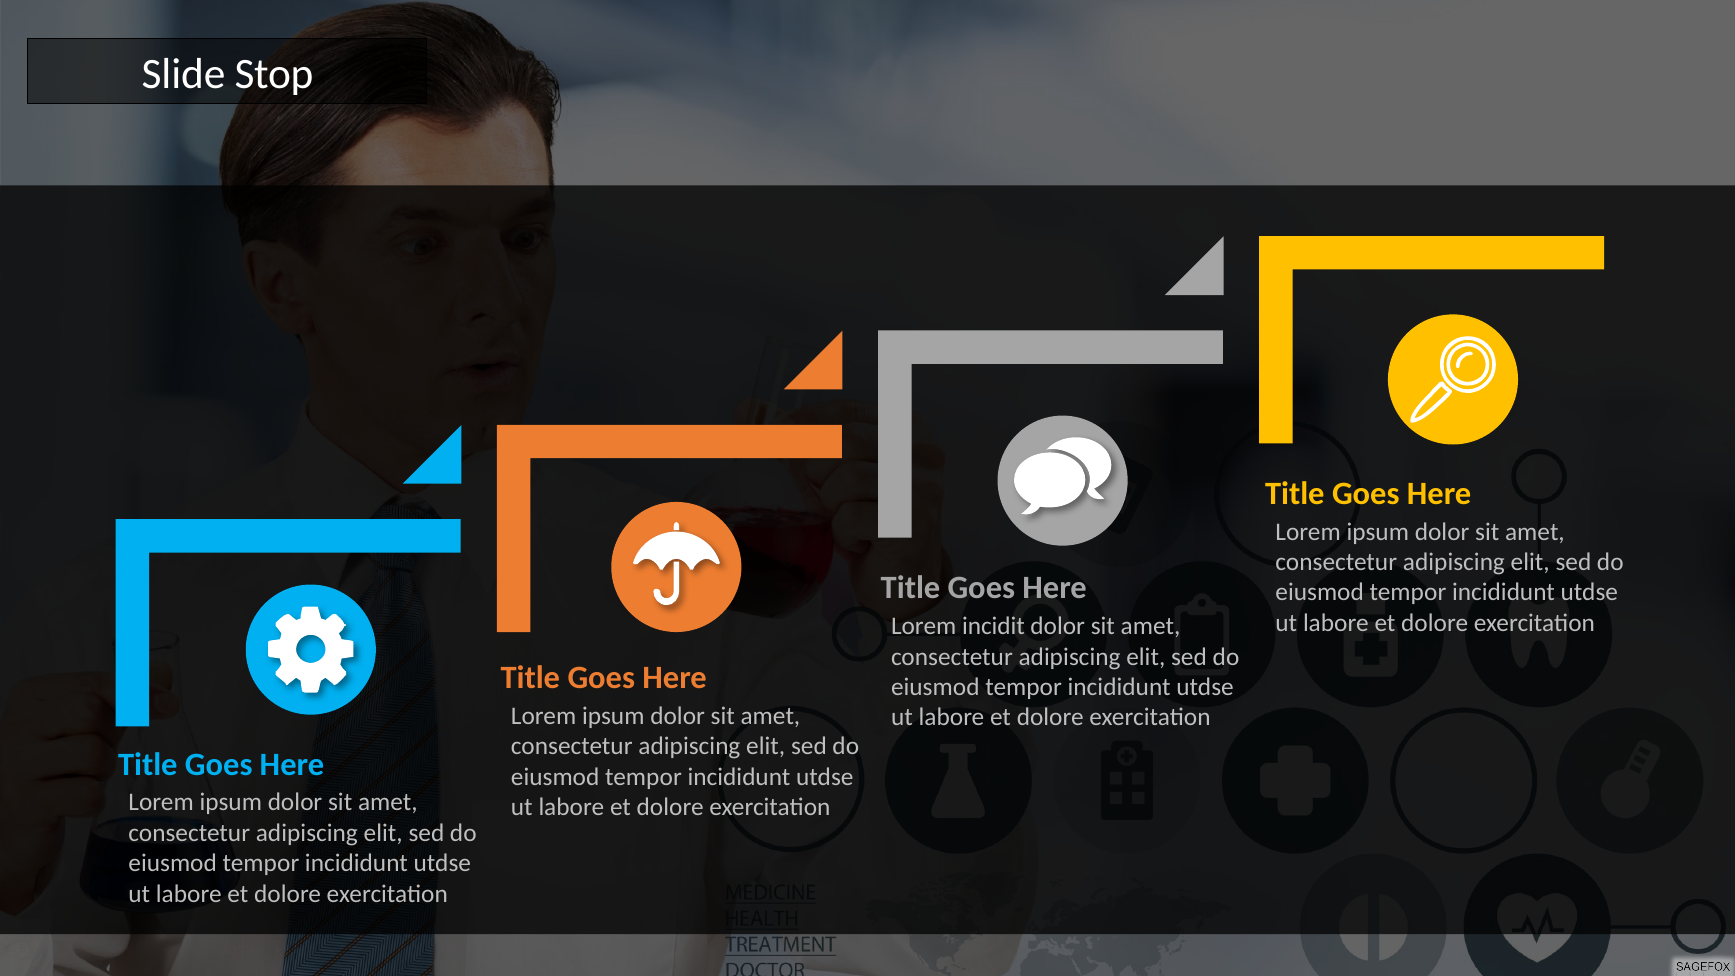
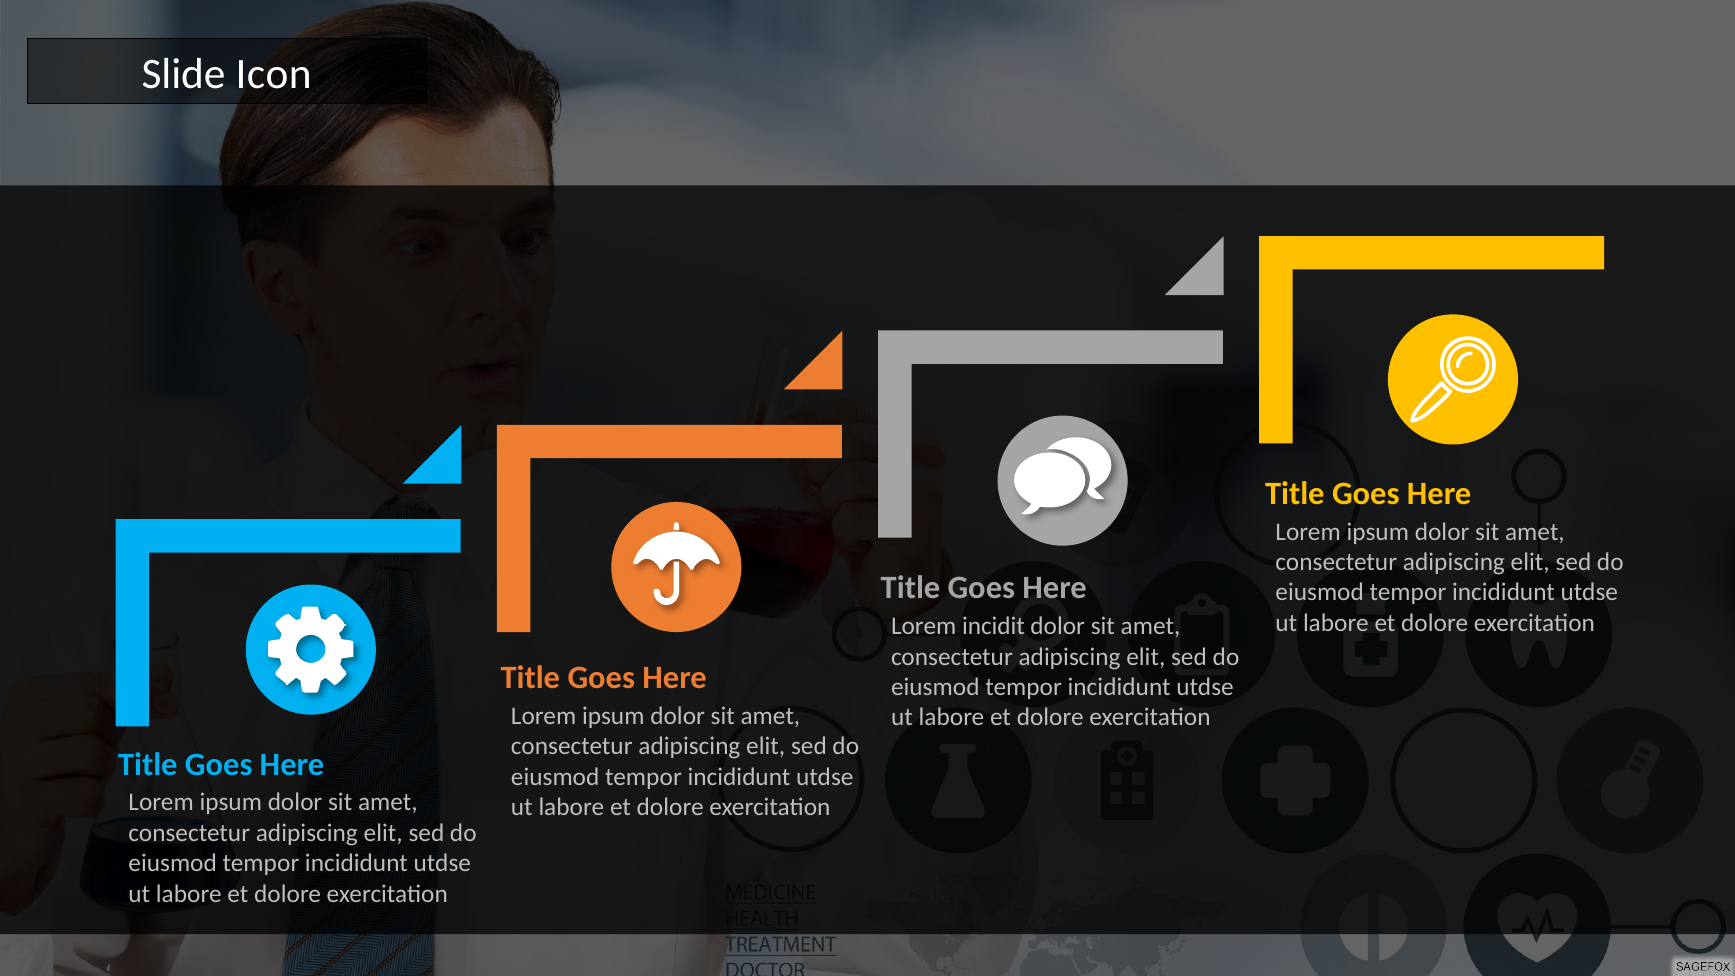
Stop: Stop -> Icon (274, 74)
